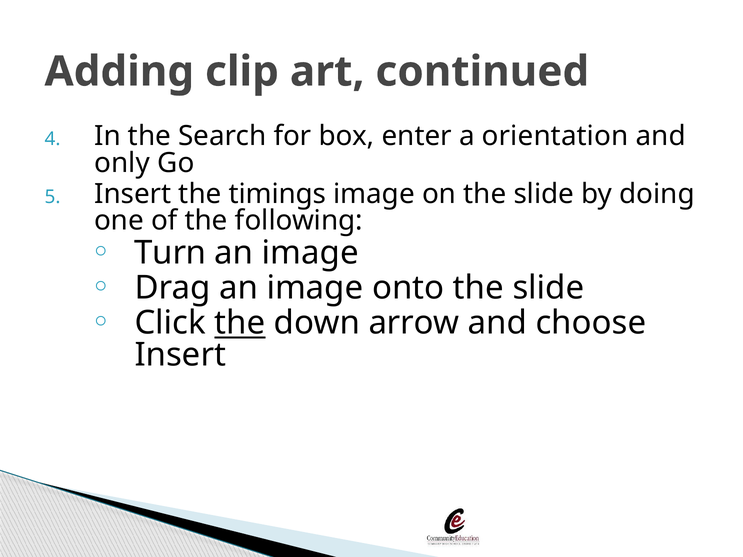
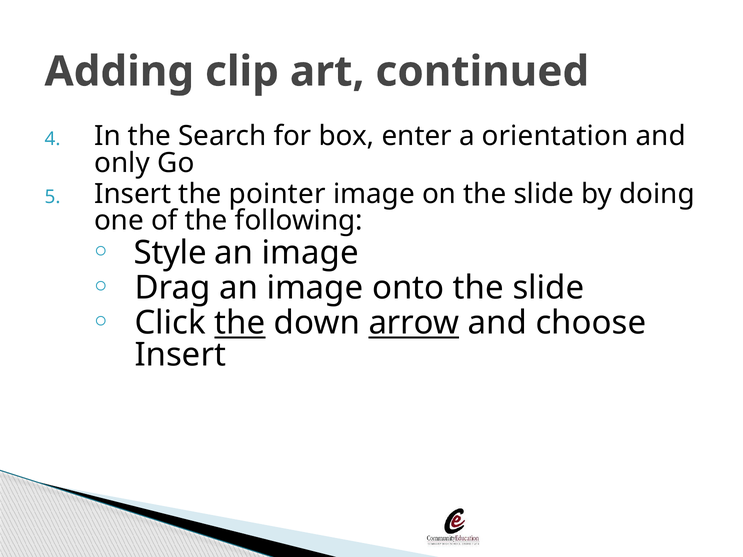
timings: timings -> pointer (277, 194)
Turn: Turn -> Style (170, 253)
arrow underline: none -> present (414, 323)
